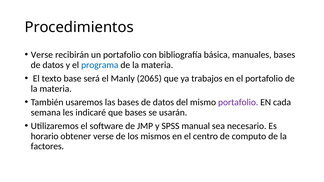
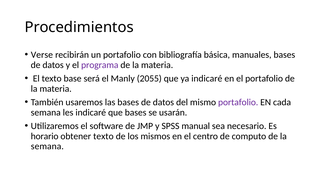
programa colour: blue -> purple (100, 65)
2065: 2065 -> 2055 (149, 79)
ya trabajos: trabajos -> indicaré (207, 79)
obtener verse: verse -> texto (103, 136)
factores: factores -> semana (47, 147)
